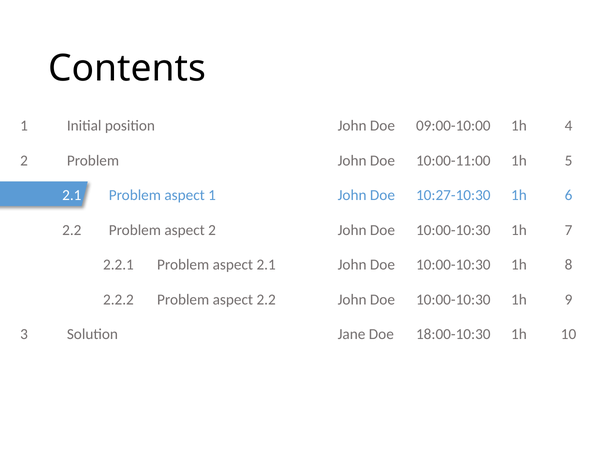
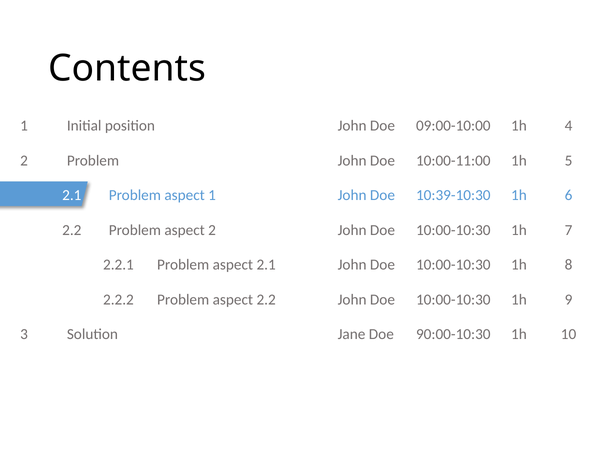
10:27-10:30: 10:27-10:30 -> 10:39-10:30 (453, 195)
18:00-10:30: 18:00-10:30 -> 90:00-10:30 (453, 334)
